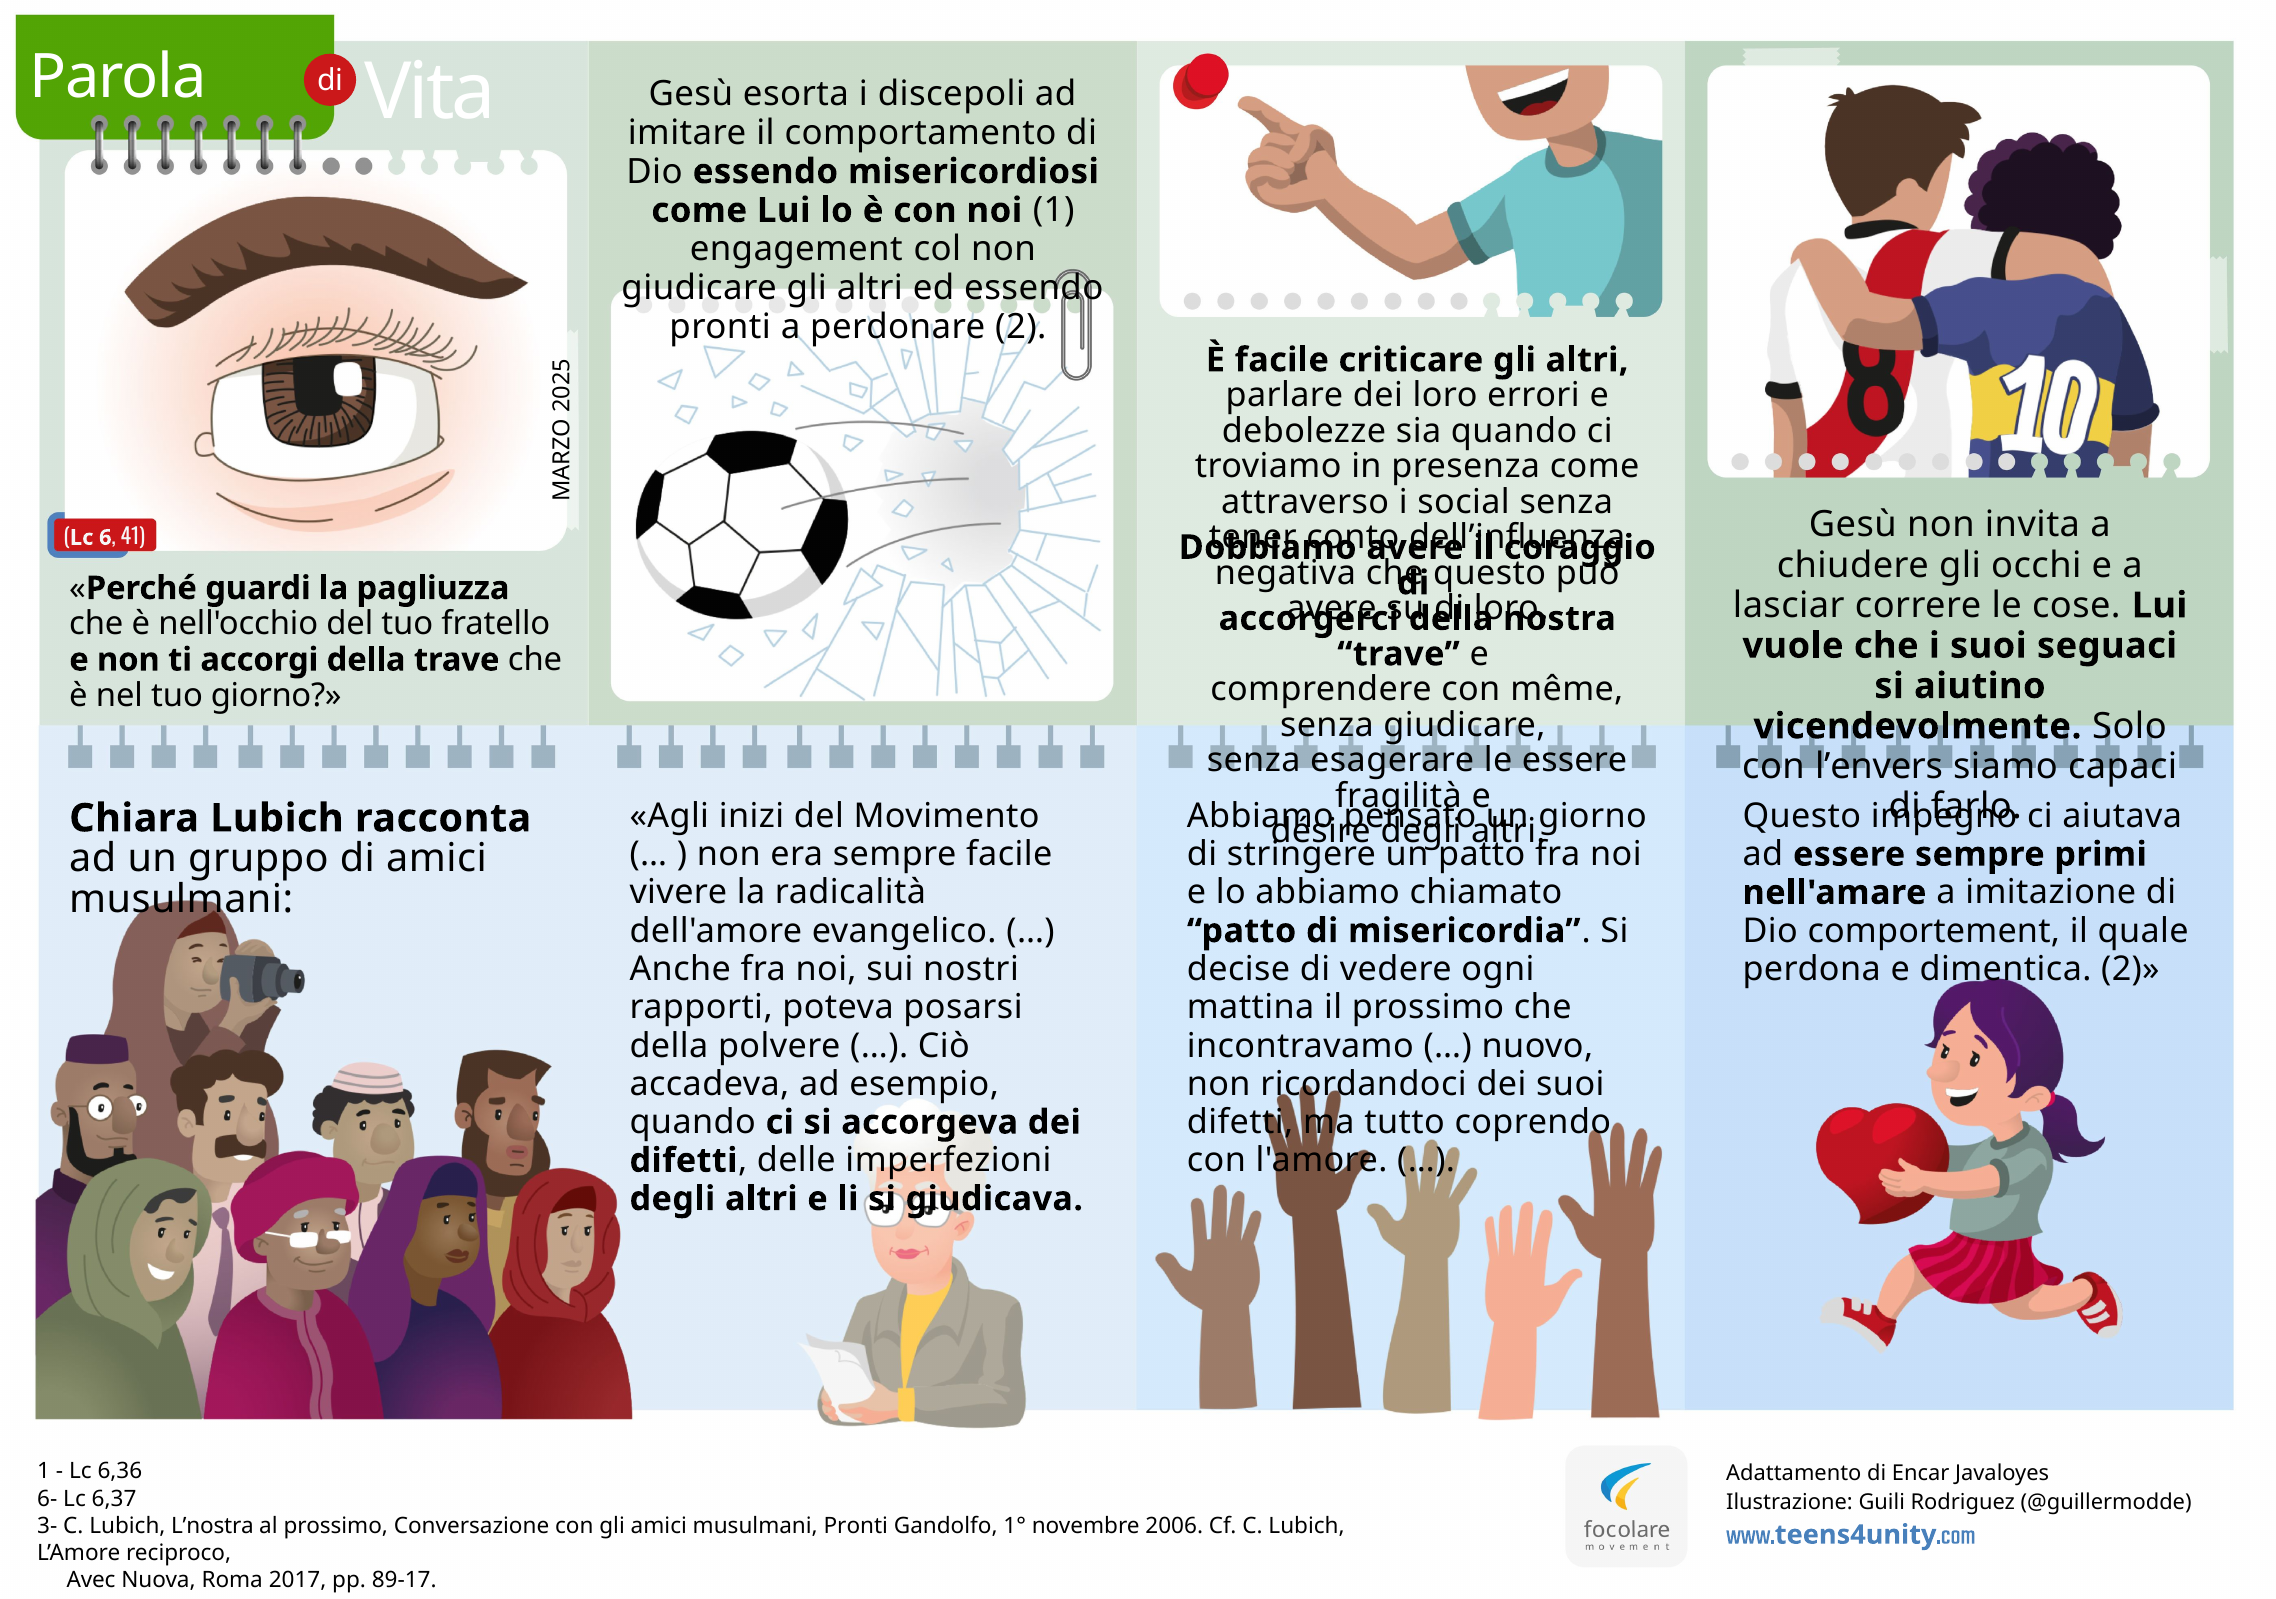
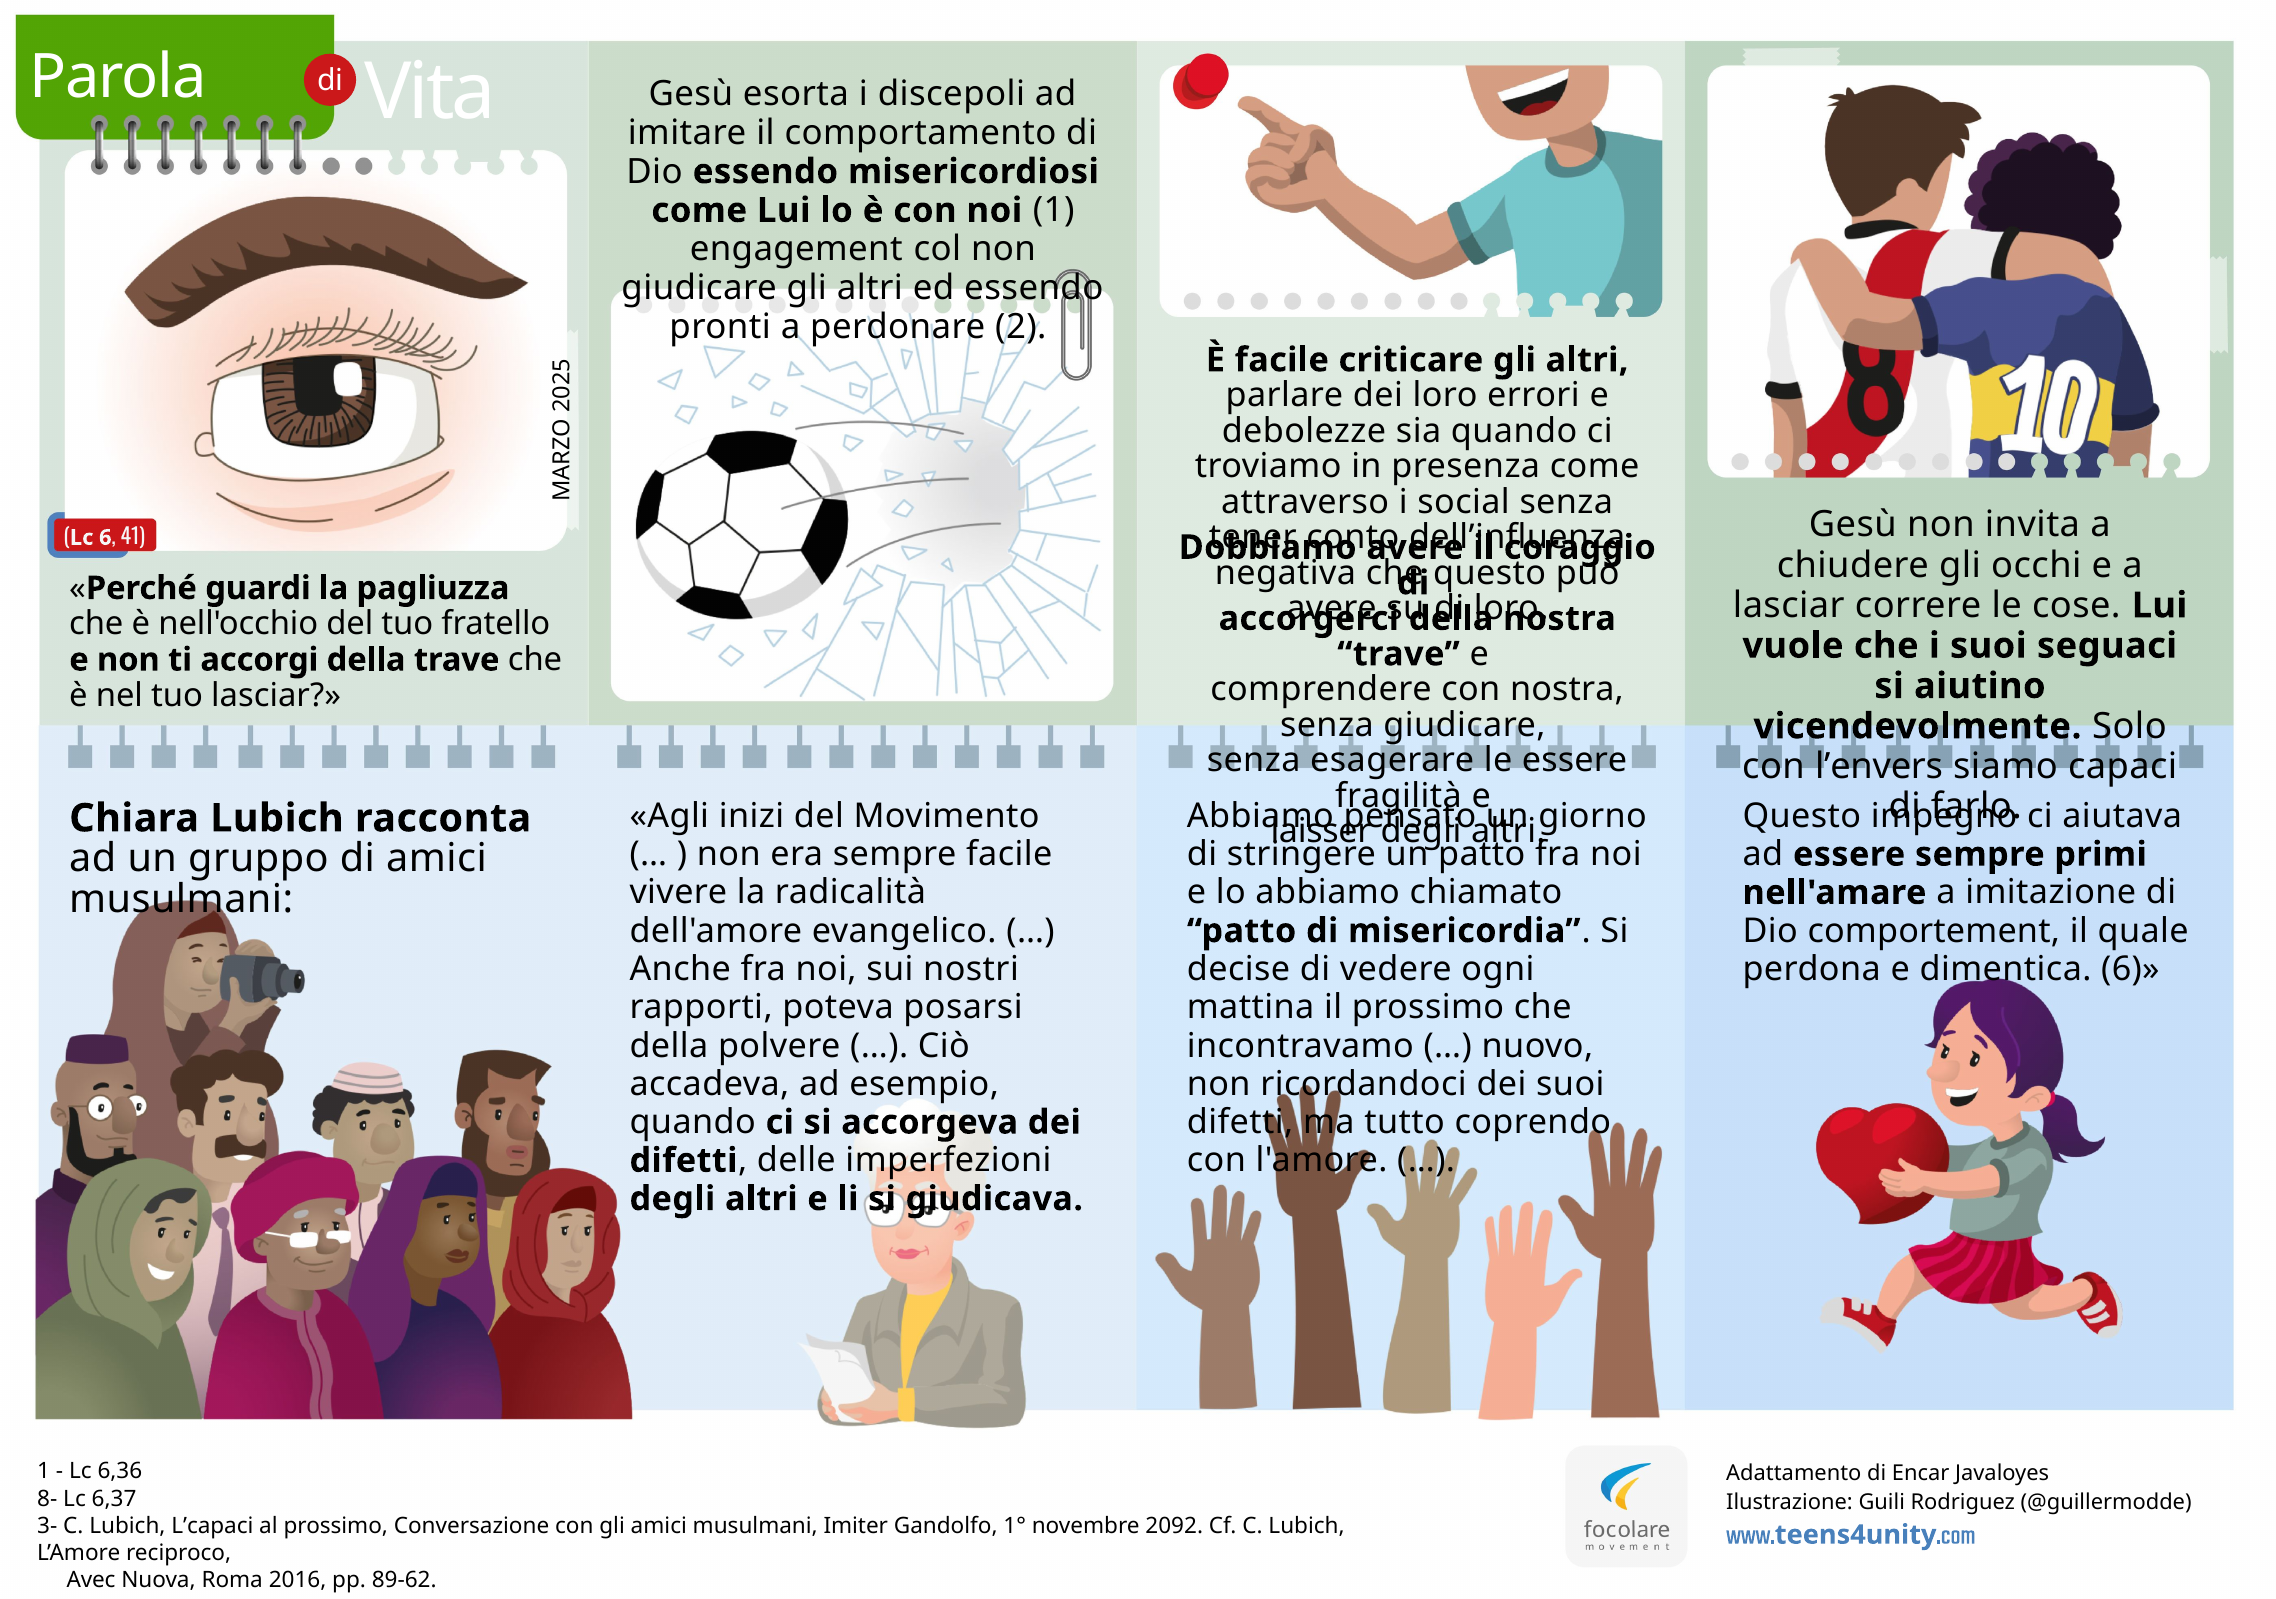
con même: même -> nostra (1567, 690)
tuo giorno: giorno -> lasciar (276, 696)
désire: désire -> laisser (1321, 832)
dimentica 2: 2 -> 6 (2130, 969)
6-: 6- -> 8- (47, 1499)
L’nostra: L’nostra -> L’capaci (212, 1526)
musulmani Pronti: Pronti -> Imiter (856, 1526)
2006: 2006 -> 2092 (1174, 1526)
2017: 2017 -> 2016 (298, 1580)
89-17: 89-17 -> 89-62 (404, 1580)
